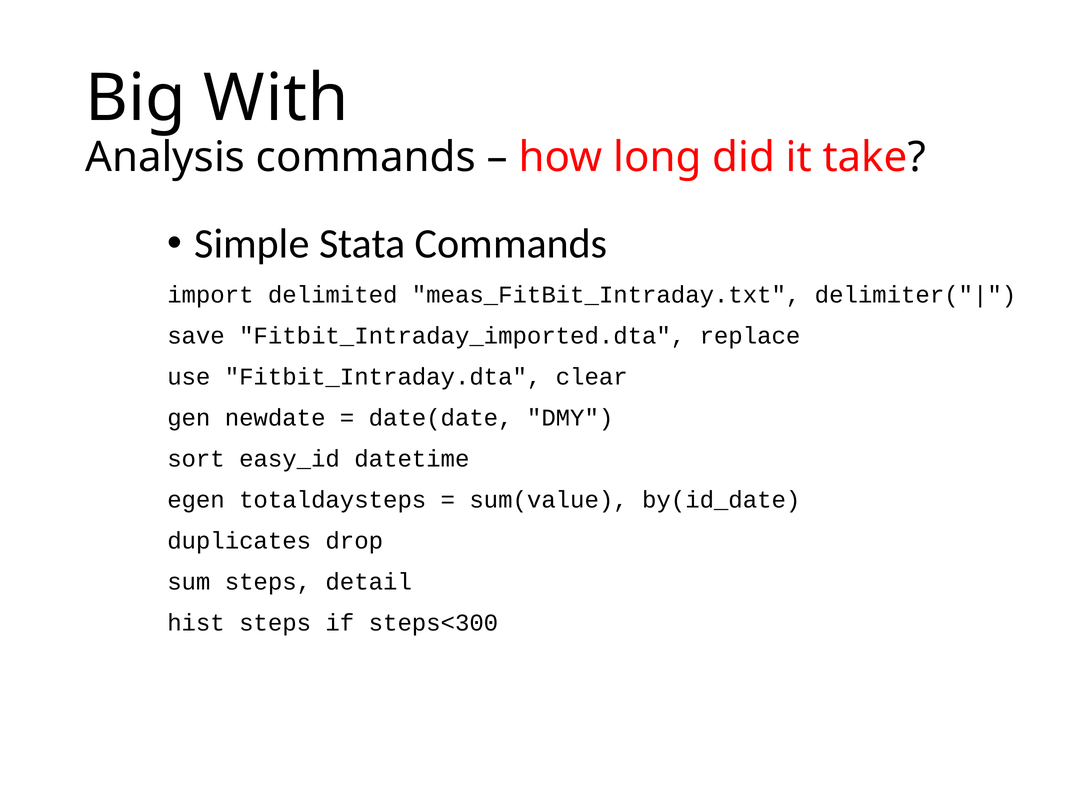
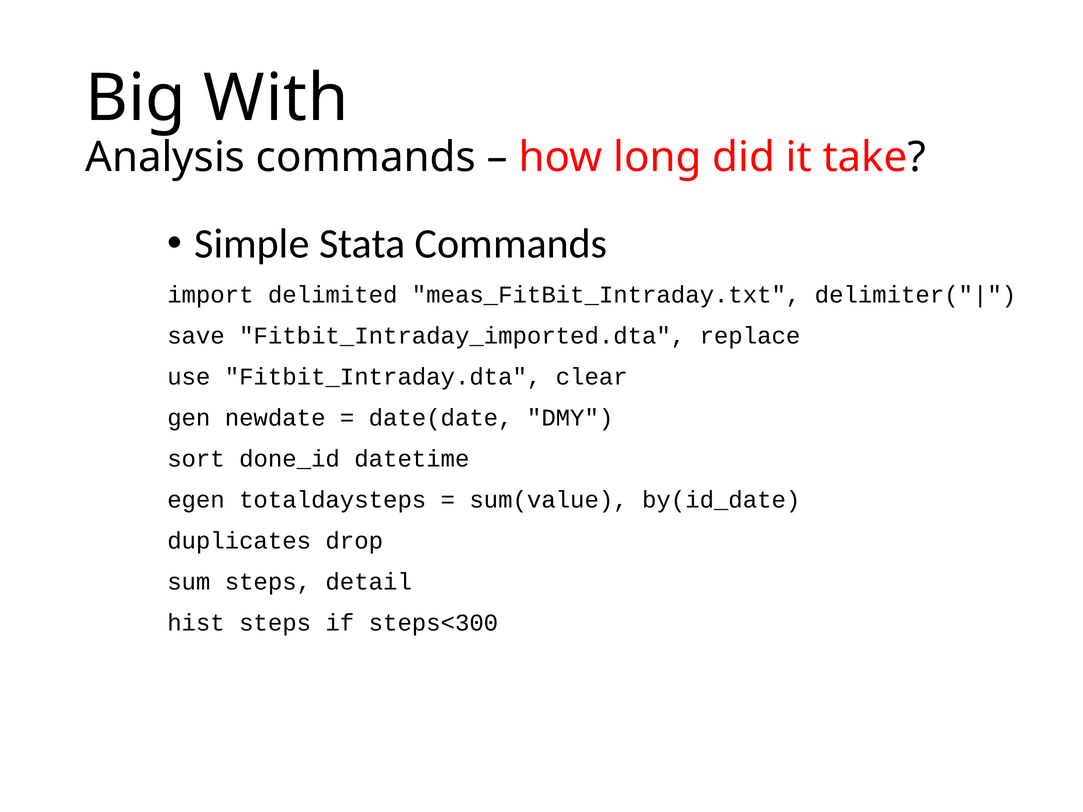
easy_id: easy_id -> done_id (290, 459)
